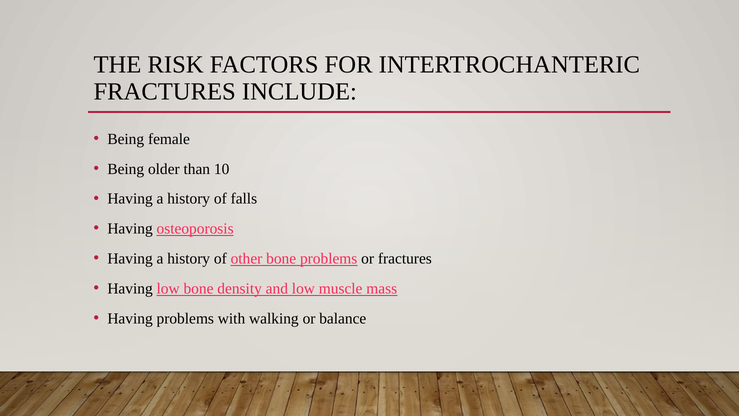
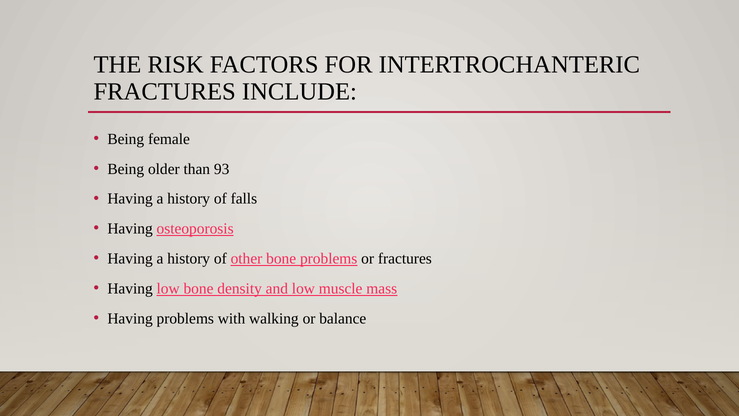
10: 10 -> 93 (222, 169)
